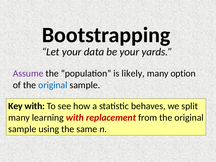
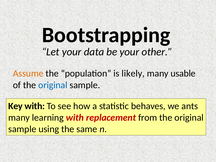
yards: yards -> other (157, 52)
Assume colour: purple -> orange (28, 73)
option: option -> usable (183, 73)
split: split -> ants (190, 106)
